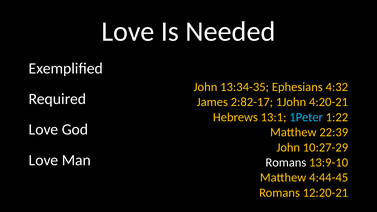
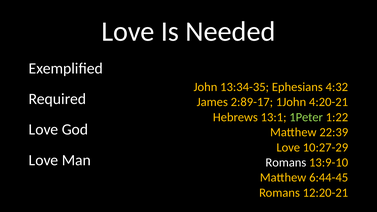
2:82-17: 2:82-17 -> 2:89-17 (252, 102)
1Peter colour: light blue -> light green (306, 117)
John: John -> Love (288, 147)
4:44-45: 4:44-45 -> 6:44-45 (329, 178)
